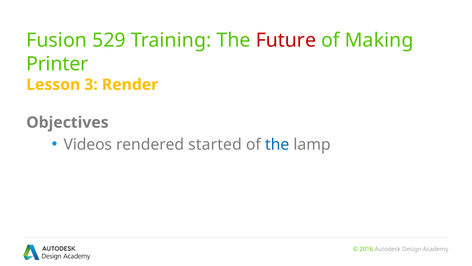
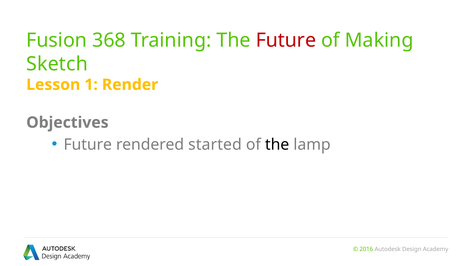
529: 529 -> 368 (109, 40)
Printer: Printer -> Sketch (57, 64)
3: 3 -> 1 (91, 85)
Videos: Videos -> Future (88, 144)
the colour: blue -> black (277, 144)
